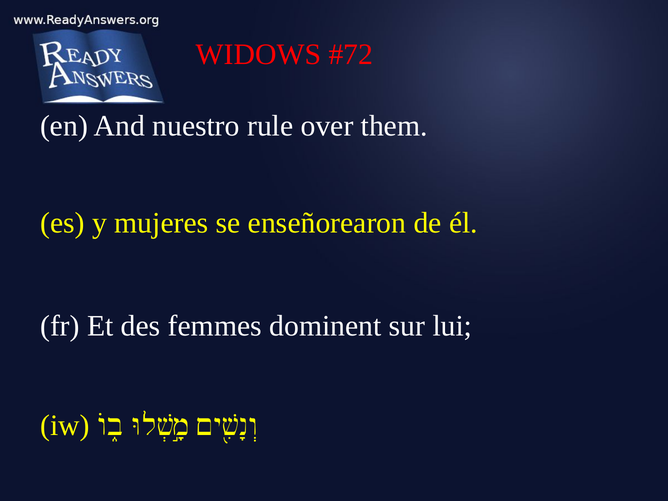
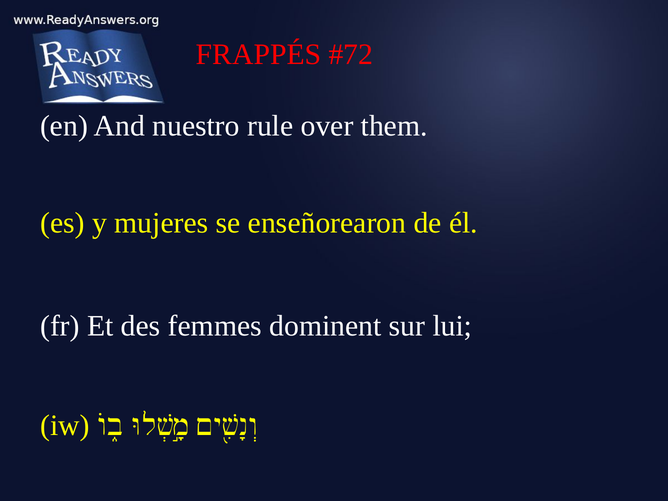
WIDOWS: WIDOWS -> FRAPPÉS (258, 54)
